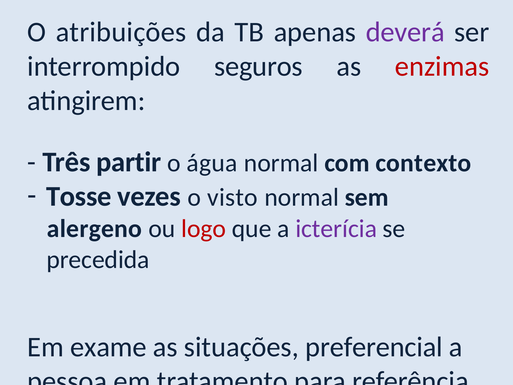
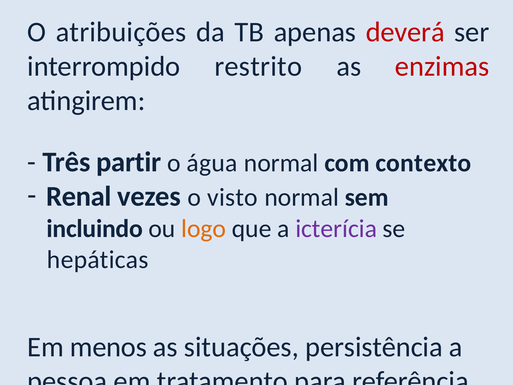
deverá colour: purple -> red (405, 32)
seguros: seguros -> restrito (258, 66)
Tosse: Tosse -> Renal (79, 196)
alergeno: alergeno -> incluindo (95, 229)
logo colour: red -> orange (204, 229)
precedida: precedida -> hepáticas (98, 259)
exame: exame -> menos (108, 347)
preferencial: preferencial -> persistência (374, 347)
